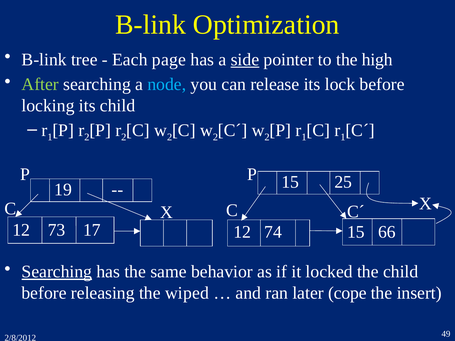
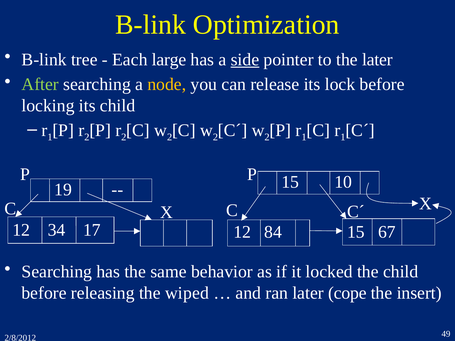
page: page -> large (169, 60)
the high: high -> later (377, 60)
node colour: light blue -> yellow (167, 84)
25: 25 -> 10 (343, 182)
73: 73 -> 34 (57, 230)
74: 74 -> 84 (273, 232)
66: 66 -> 67 (387, 232)
Searching underline: present -> none (57, 272)
